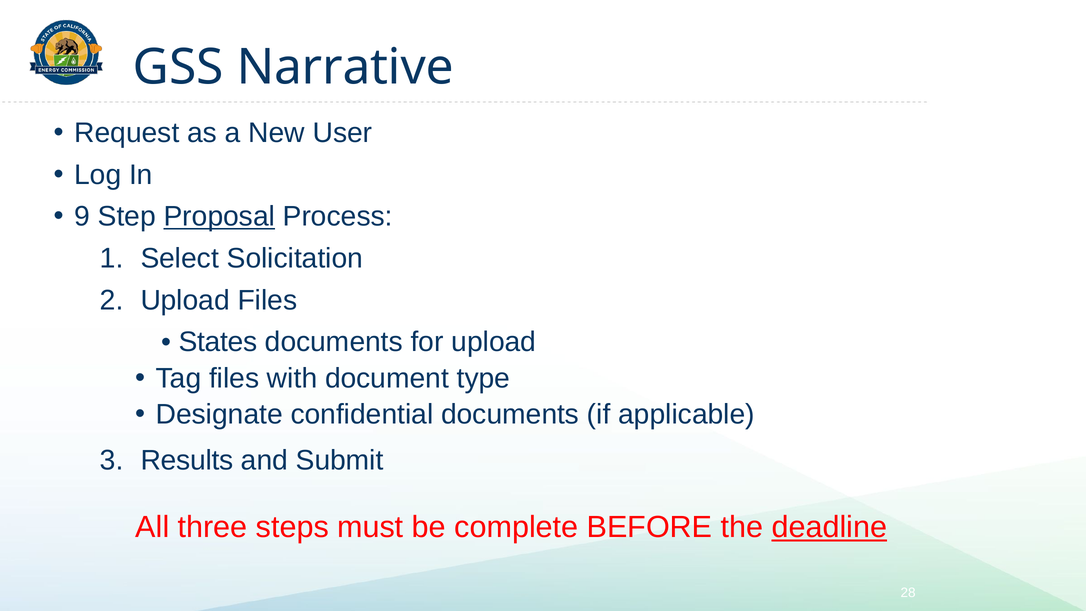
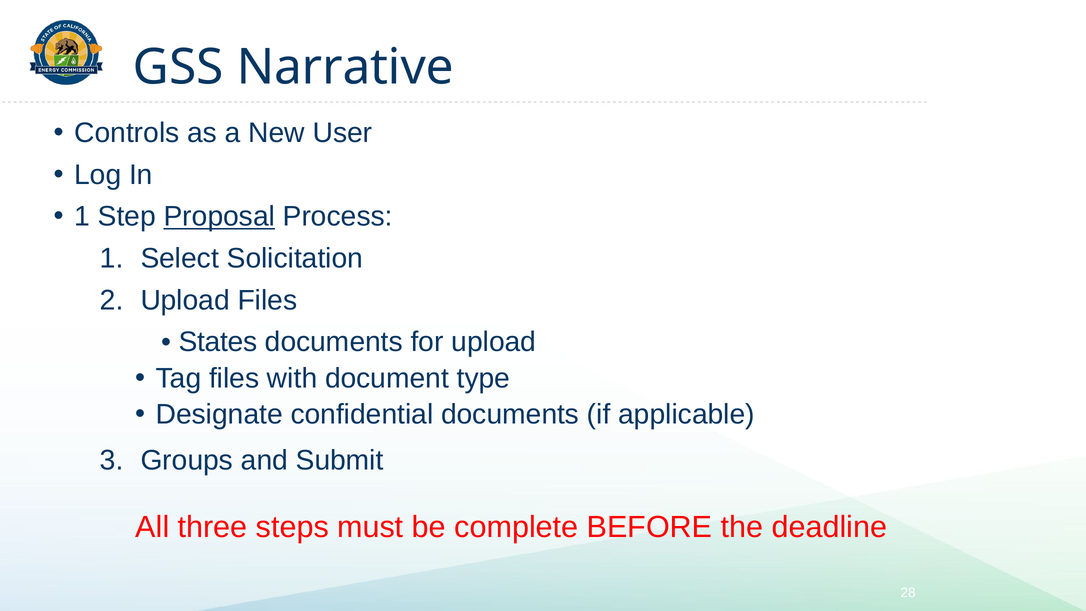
Request: Request -> Controls (127, 133)
9: 9 -> 1 (82, 217)
Results: Results -> Groups (187, 460)
deadline underline: present -> none (829, 527)
